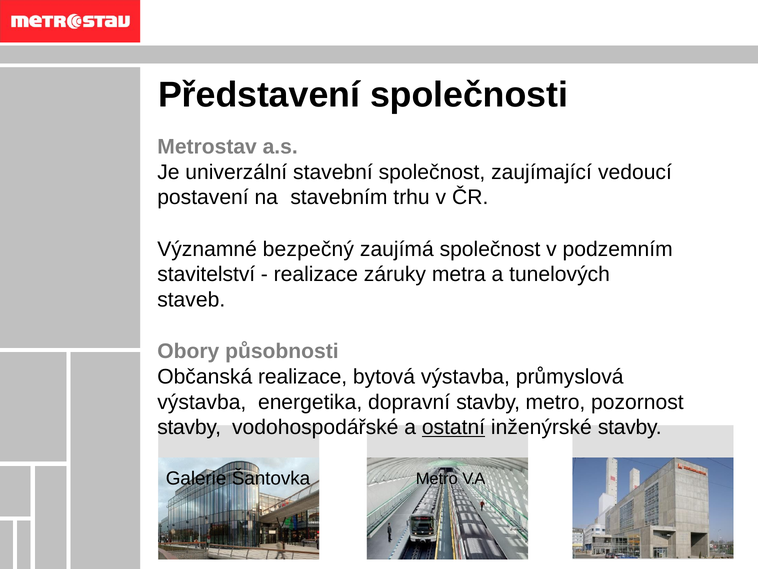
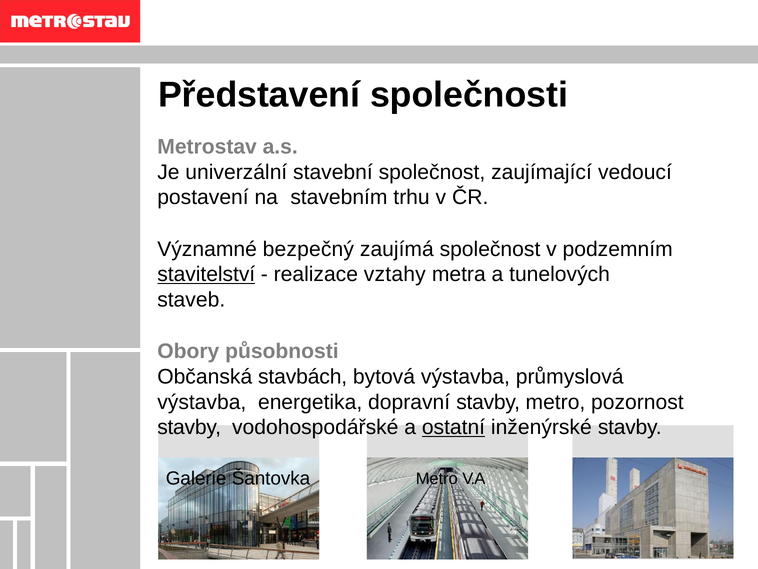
stavitelství underline: none -> present (206, 274)
záruky: záruky -> vztahy (395, 274)
Občanská realizace: realizace -> stavbách (303, 376)
